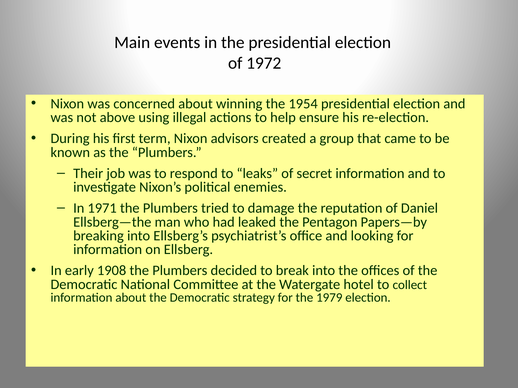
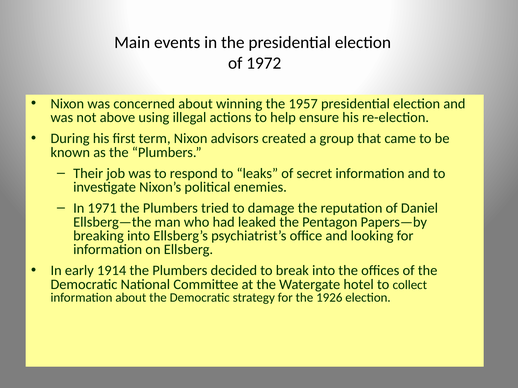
1954: 1954 -> 1957 (303, 104)
1908: 1908 -> 1914 (112, 271)
1979: 1979 -> 1926 (329, 298)
